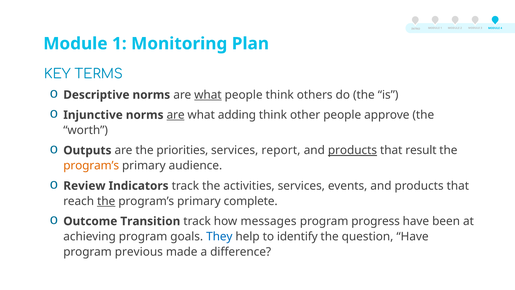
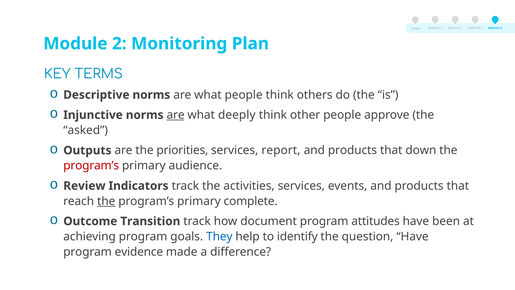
1: 1 -> 2 (119, 44)
what underline: present -> none (208, 95)
adding: adding -> deeply (237, 115)
worth: worth -> asked (86, 130)
products underline: present -> none (352, 150)
result: result -> down (421, 150)
program’s colour: orange -> red (91, 166)
messages: messages -> document (269, 221)
progress: progress -> attitudes (376, 221)
previous: previous -> evidence (139, 252)
